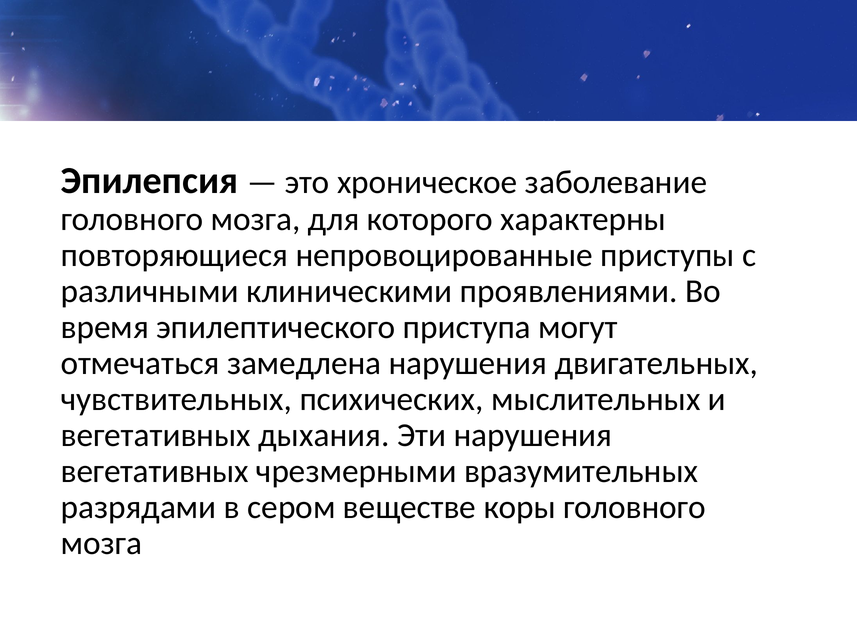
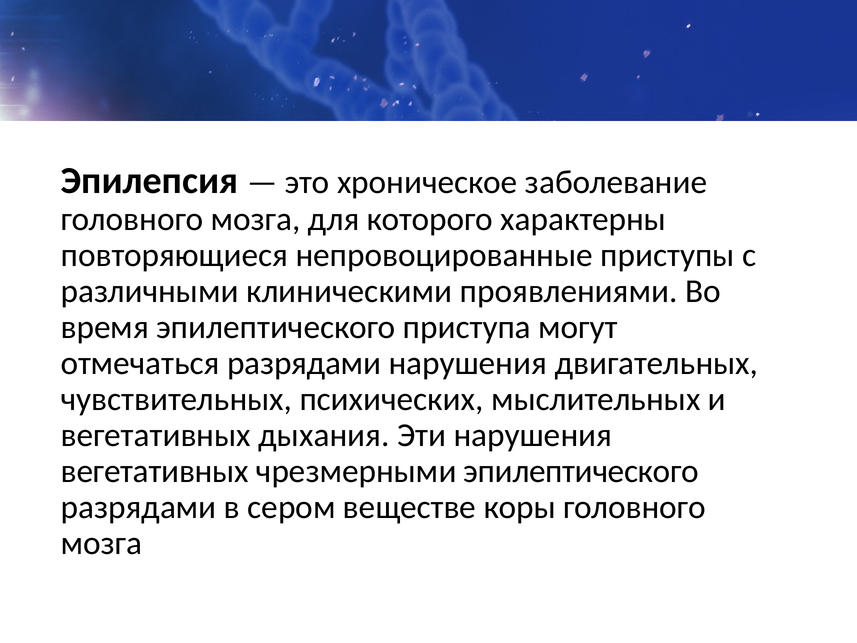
отмечаться замедлена: замедлена -> разрядами (304, 363)
чрезмерными вразумительных: вразумительных -> эпилептического (581, 471)
